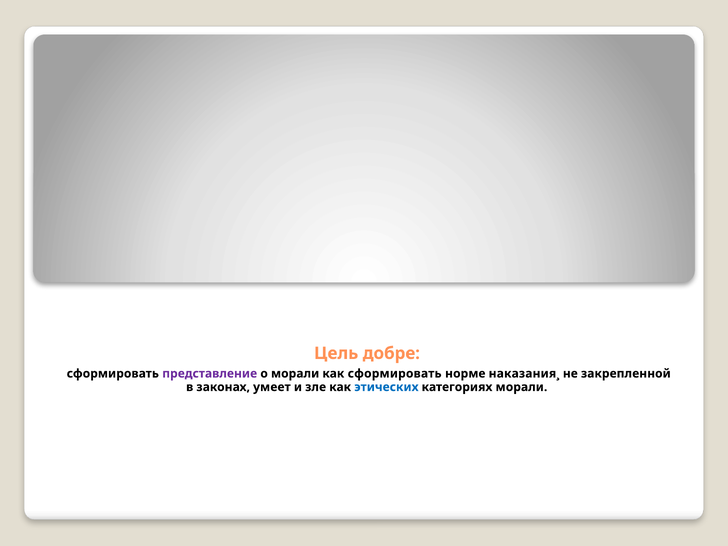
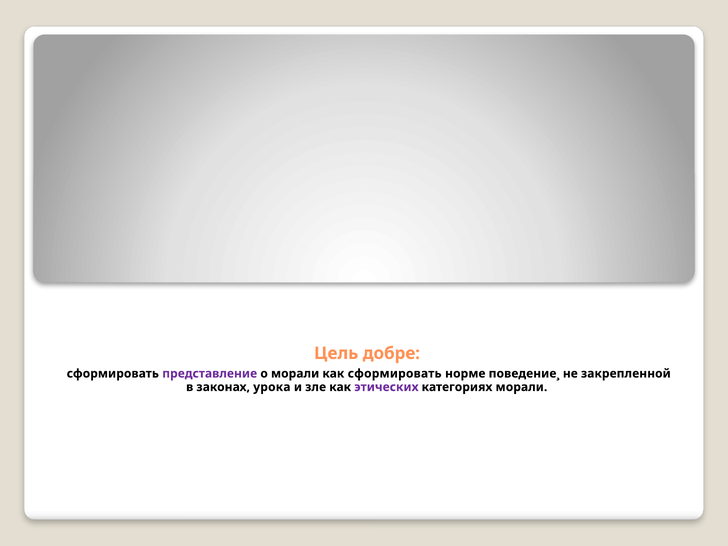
наказания¸: наказания¸ -> поведение¸ (524, 374)
умеет: умеет -> урока (272, 387)
этических colour: blue -> purple (386, 387)
